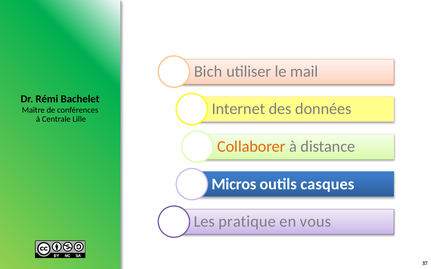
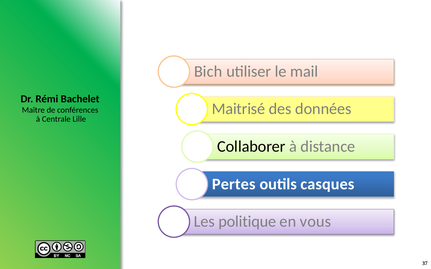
Internet: Internet -> Maitrisé (238, 109)
Collaborer colour: orange -> black (251, 147)
Micros: Micros -> Pertes (234, 184)
pratique: pratique -> politique (247, 222)
